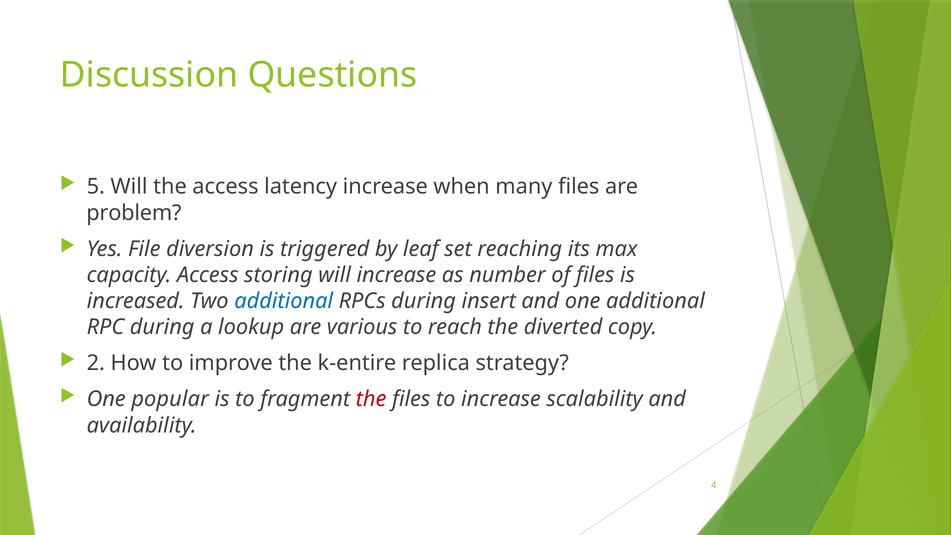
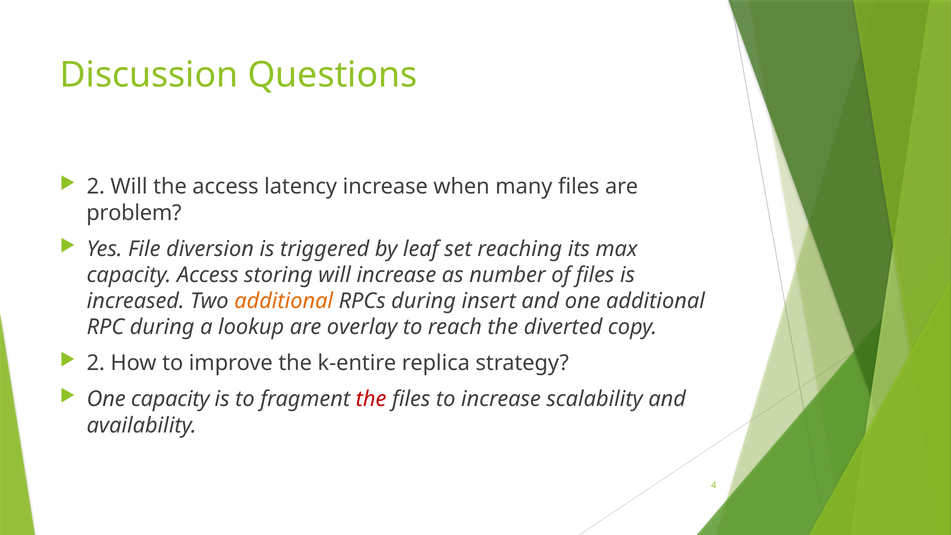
5: 5 -> 2 (96, 187)
additional colour: blue -> orange (284, 301)
various: various -> overlay (362, 327)
One popular: popular -> capacity (170, 399)
